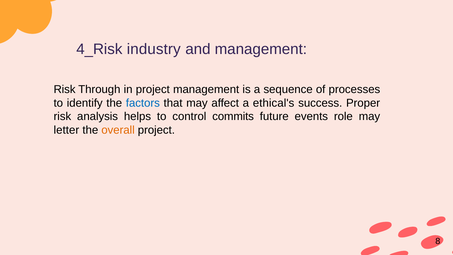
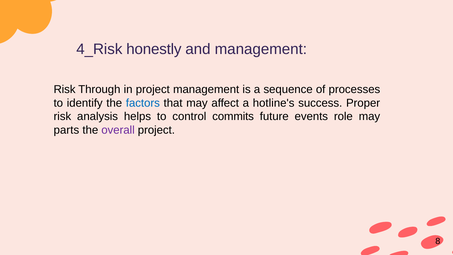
industry: industry -> honestly (154, 49)
ethical's: ethical's -> hotline's (274, 103)
letter: letter -> parts (66, 130)
overall colour: orange -> purple (118, 130)
